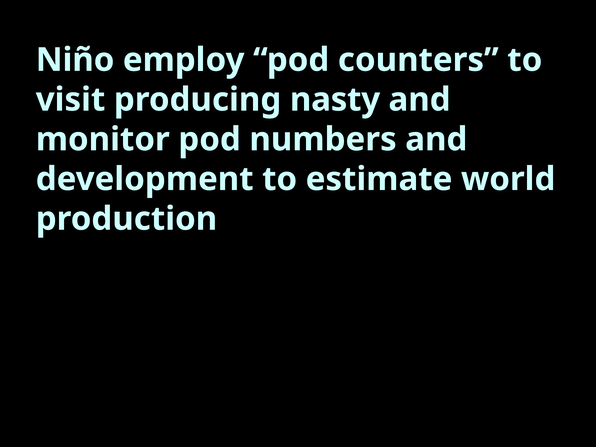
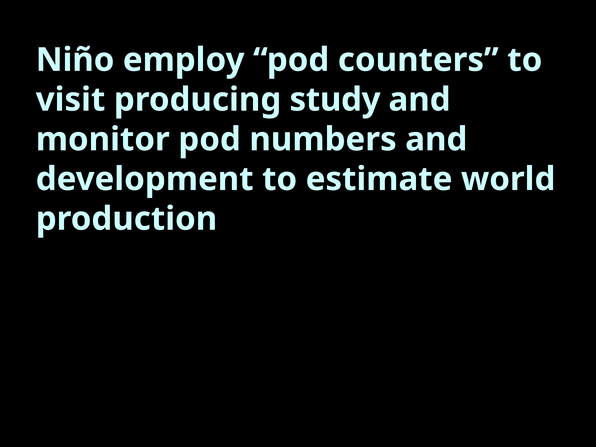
nasty: nasty -> study (335, 100)
